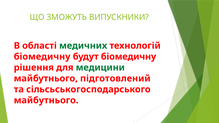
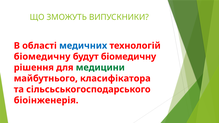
медичних colour: green -> blue (83, 46)
підготовлений: підготовлений -> класифікатора (115, 79)
майбутнього: майбутнього -> біоінженерія (46, 100)
